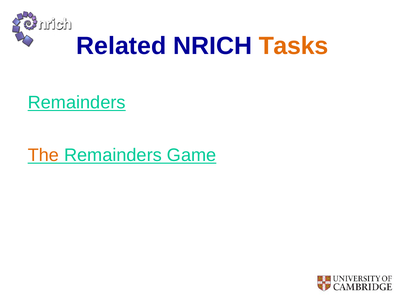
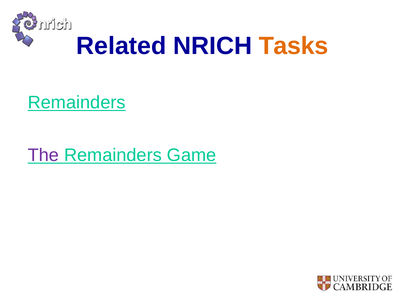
The colour: orange -> purple (43, 155)
